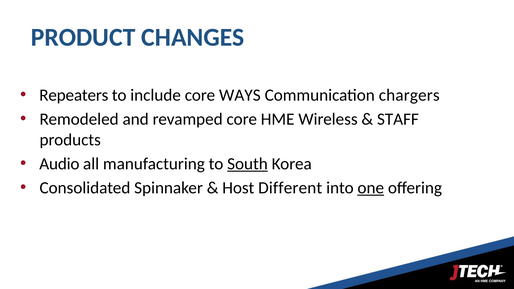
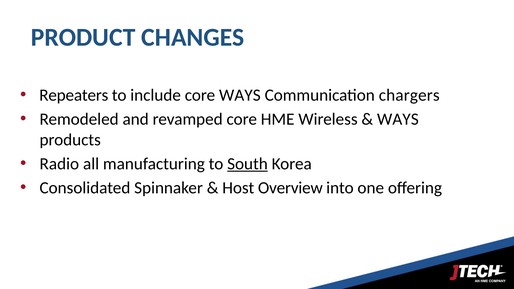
STAFF: STAFF -> WAYS (398, 119)
Audio: Audio -> Radio (59, 164)
Different: Different -> Overview (290, 188)
one underline: present -> none (371, 188)
